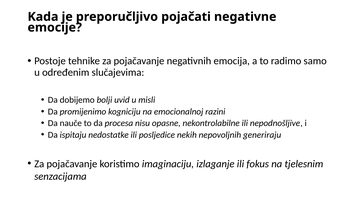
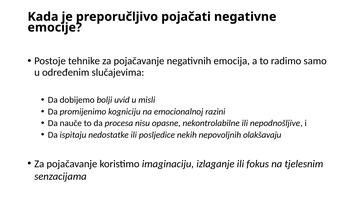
generiraju: generiraju -> olakšavaju (262, 135)
